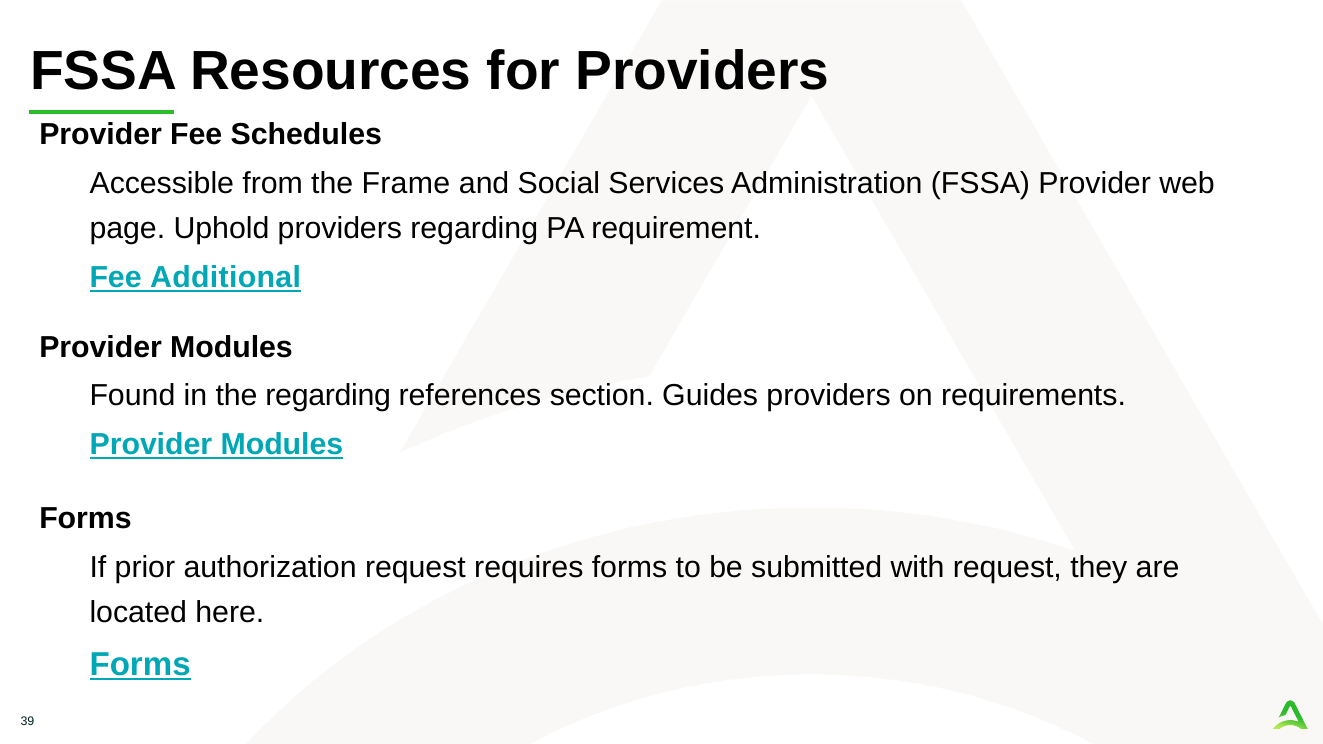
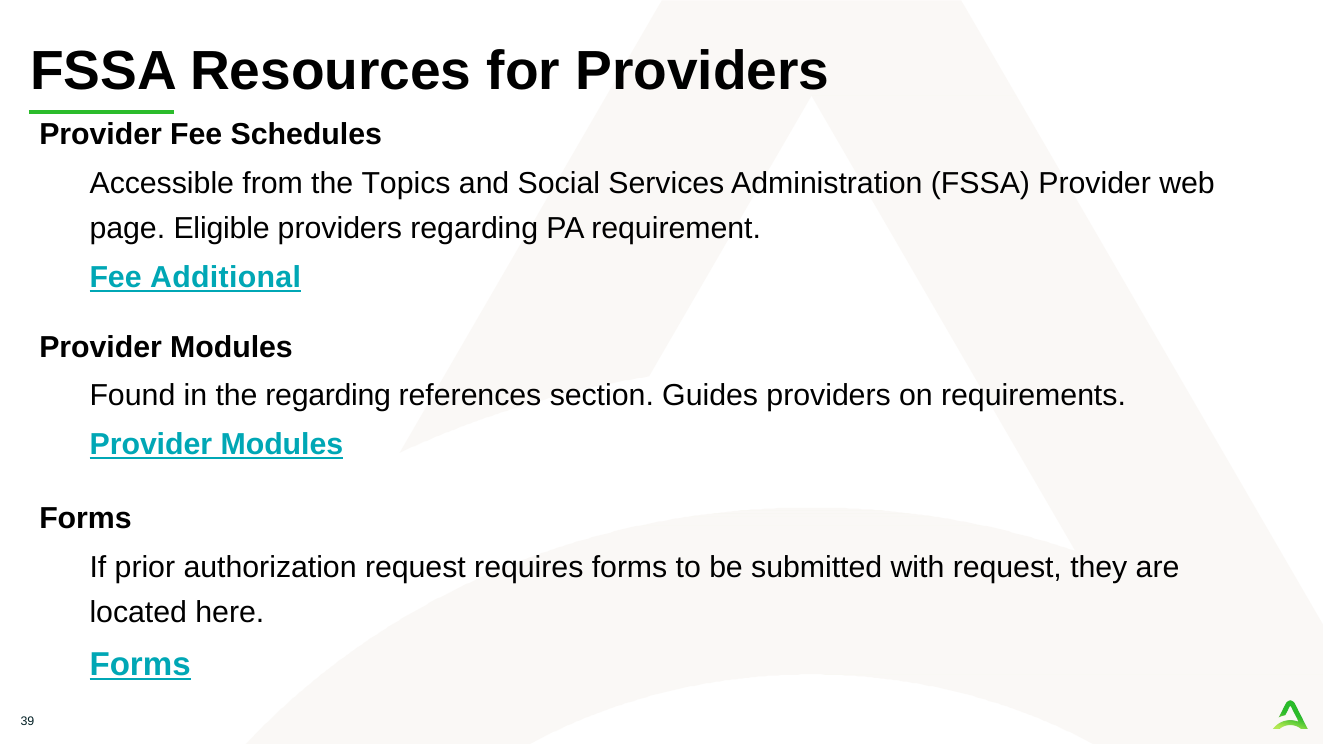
Frame: Frame -> Topics (406, 183)
Uphold: Uphold -> Eligible (222, 229)
